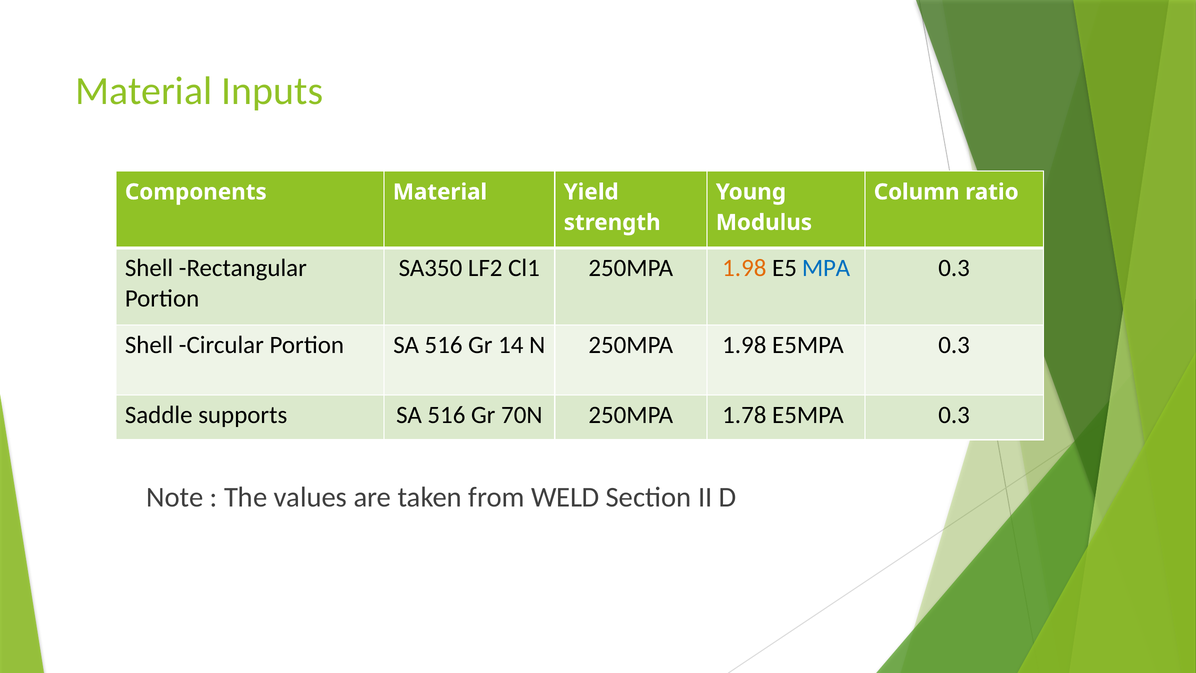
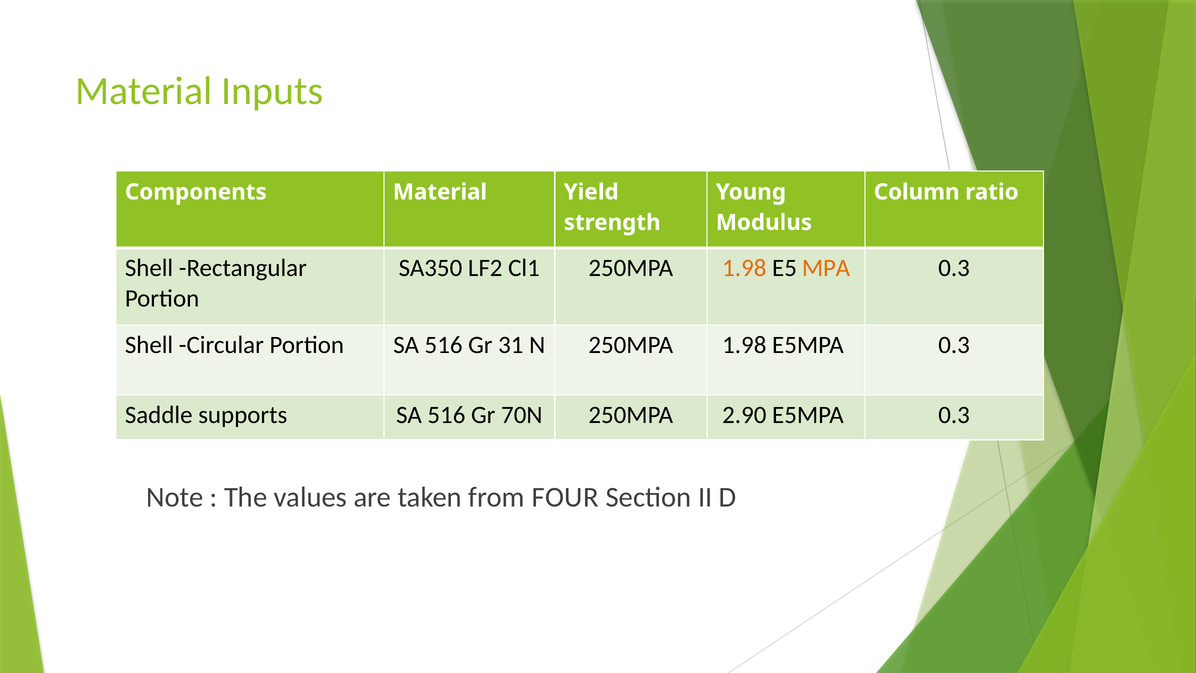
MPA colour: blue -> orange (826, 268)
14: 14 -> 31 (511, 345)
1.78: 1.78 -> 2.90 (744, 415)
WELD: WELD -> FOUR (565, 497)
